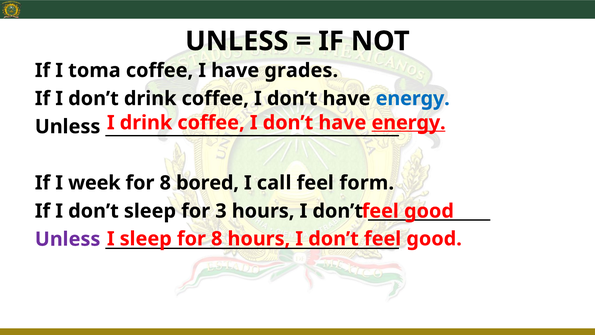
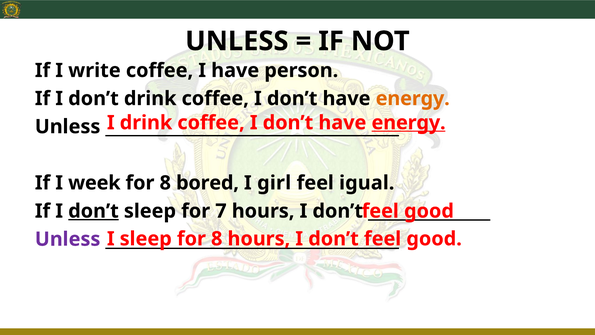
toma: toma -> write (94, 70)
grades: grades -> person (301, 70)
energy colour: blue -> orange (413, 98)
call: call -> girl (274, 183)
form: form -> igual (367, 183)
don’t underline: none -> present (94, 211)
3: 3 -> 7 (221, 211)
